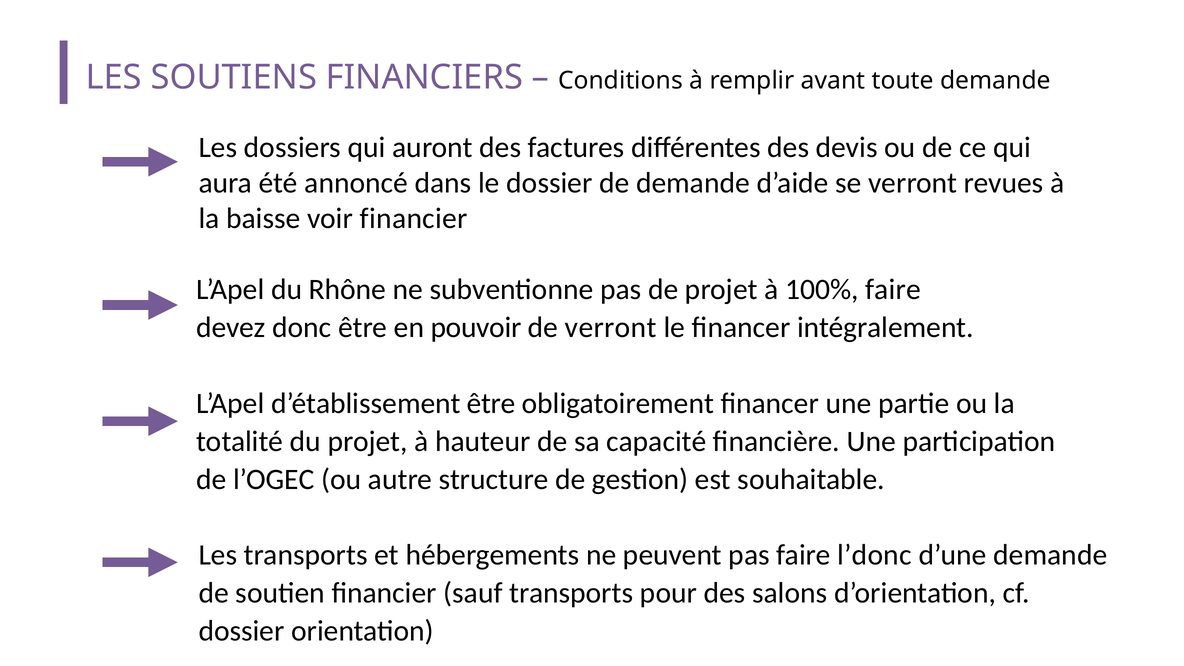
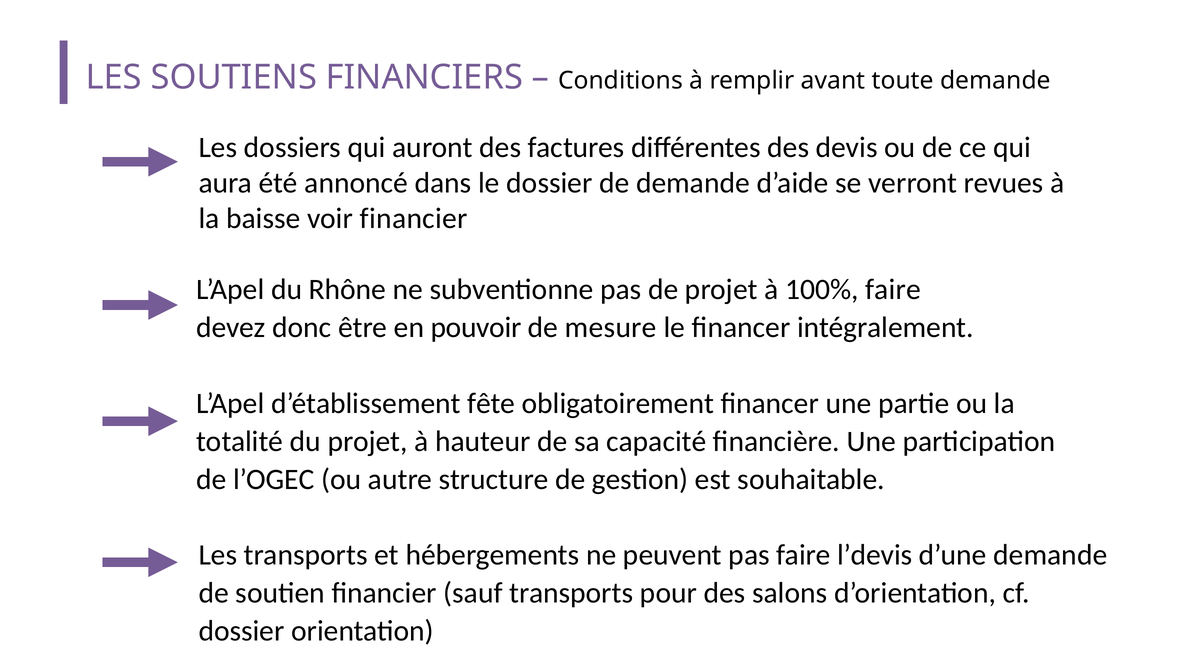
de verront: verront -> mesure (611, 328)
d’établissement être: être -> fête (491, 404)
l’donc: l’donc -> l’devis (875, 555)
